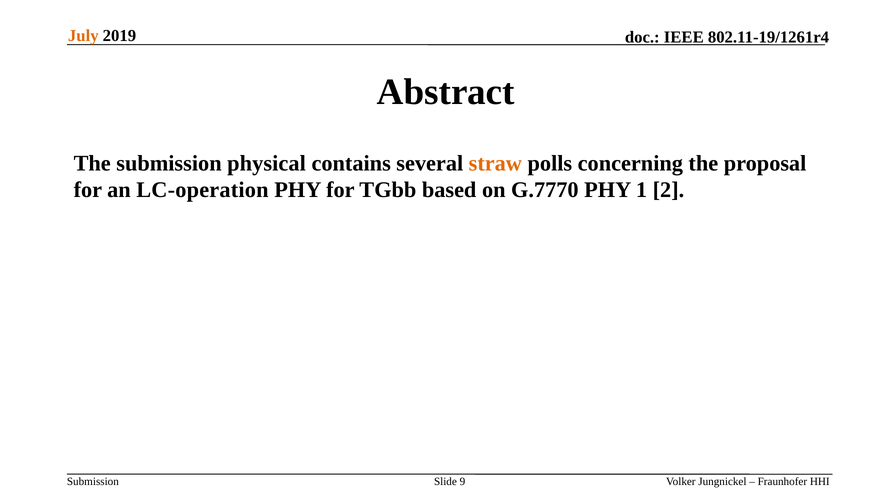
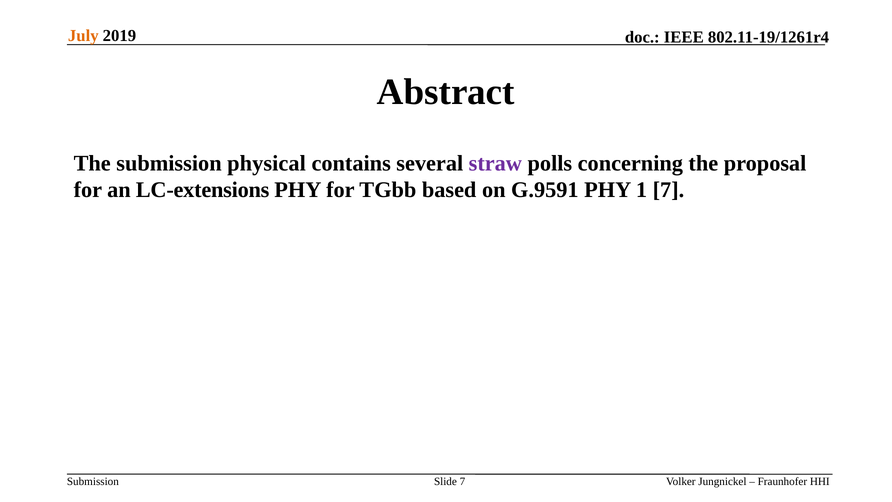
straw colour: orange -> purple (495, 163)
LC-operation: LC-operation -> LC-extensions (203, 190)
G.7770: G.7770 -> G.9591 (545, 190)
1 2: 2 -> 7 (668, 190)
Slide 9: 9 -> 7 (462, 481)
